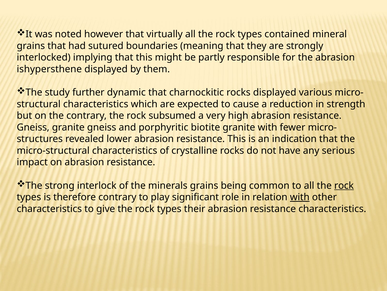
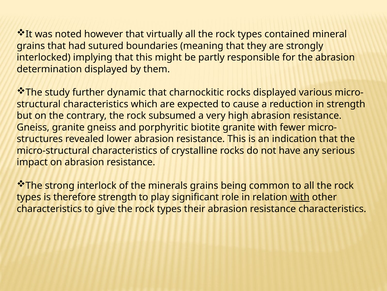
ishypersthene: ishypersthene -> determination (49, 69)
rock underline: present -> none (344, 185)
therefore contrary: contrary -> strength (117, 197)
